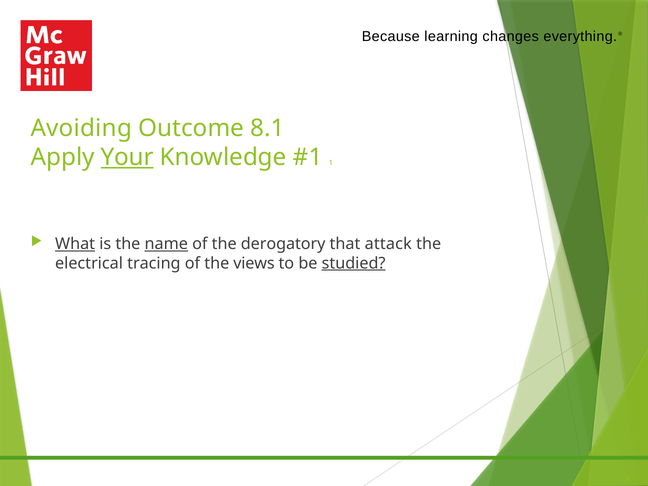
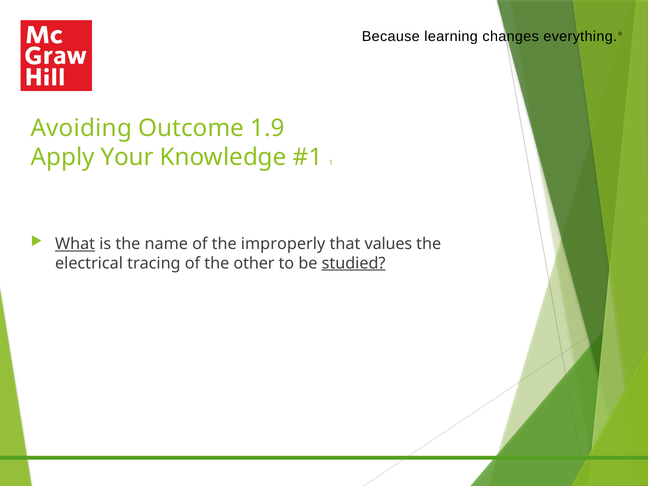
8.1: 8.1 -> 1.9 (267, 128)
Your underline: present -> none (127, 157)
name underline: present -> none (166, 244)
derogatory: derogatory -> improperly (283, 244)
attack: attack -> values (388, 244)
views: views -> other (254, 263)
